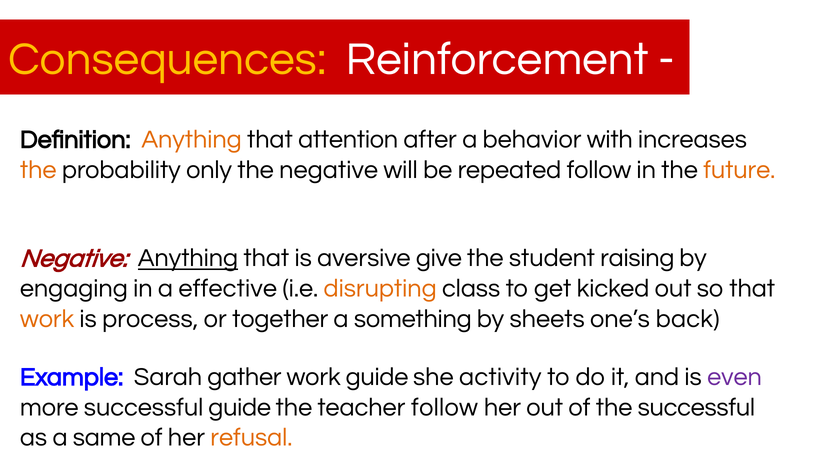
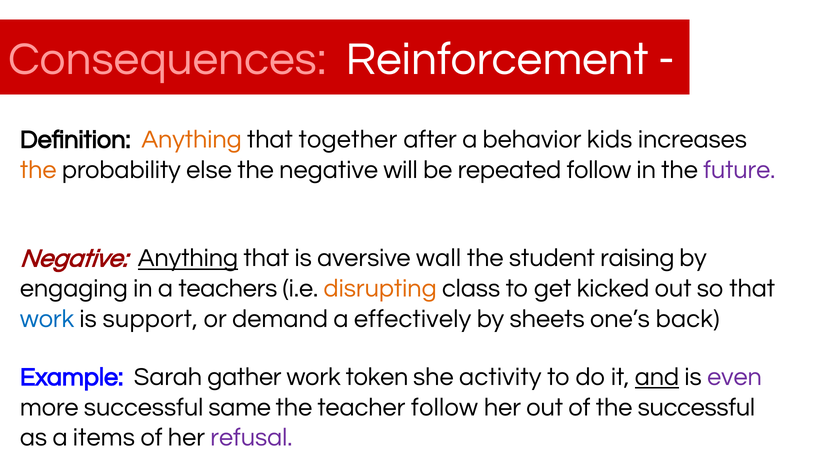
Consequences colour: yellow -> pink (167, 59)
attention: attention -> together (348, 139)
with: with -> kids (610, 139)
only: only -> else (209, 170)
future colour: orange -> purple (739, 170)
give: give -> wall (439, 258)
effective: effective -> teachers (228, 288)
work colour: orange -> blue (47, 319)
process: process -> support (150, 319)
together: together -> demand (280, 319)
something: something -> effectively (413, 319)
work guide: guide -> token (377, 377)
and underline: none -> present (657, 377)
successful guide: guide -> same (240, 407)
same: same -> items (104, 437)
refusal colour: orange -> purple (251, 437)
